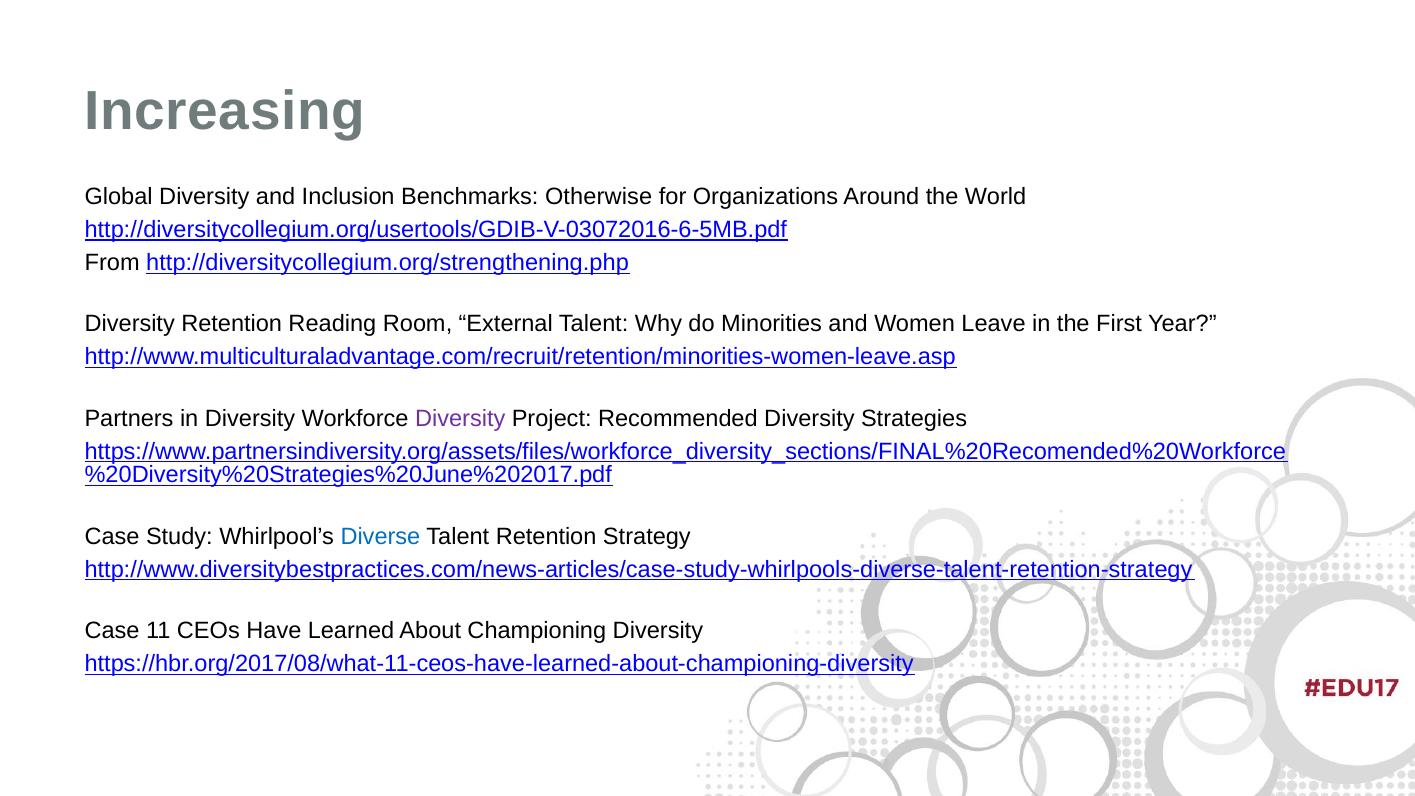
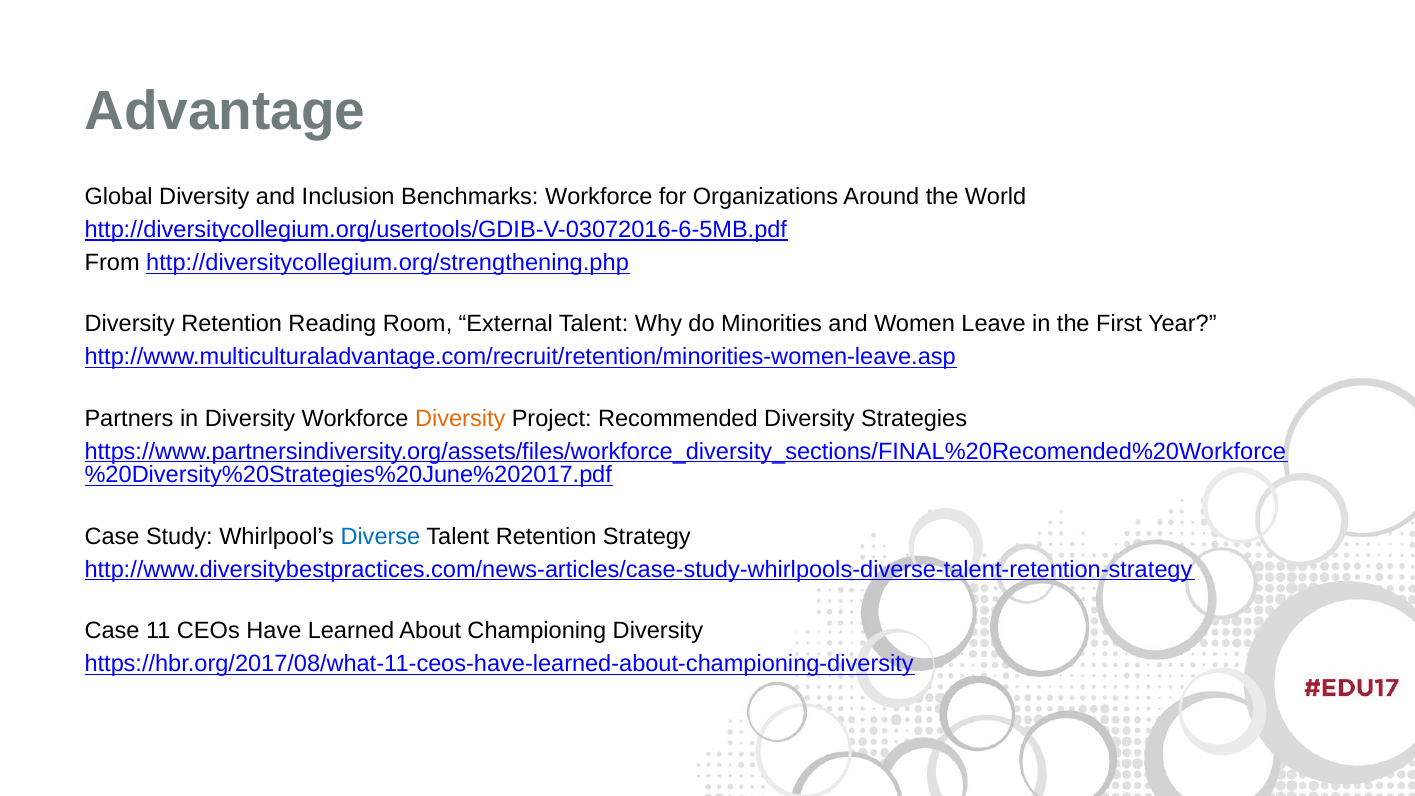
Increasing: Increasing -> Advantage (225, 112)
Benchmarks Otherwise: Otherwise -> Workforce (599, 197)
Diversity colour: purple -> orange (460, 418)
